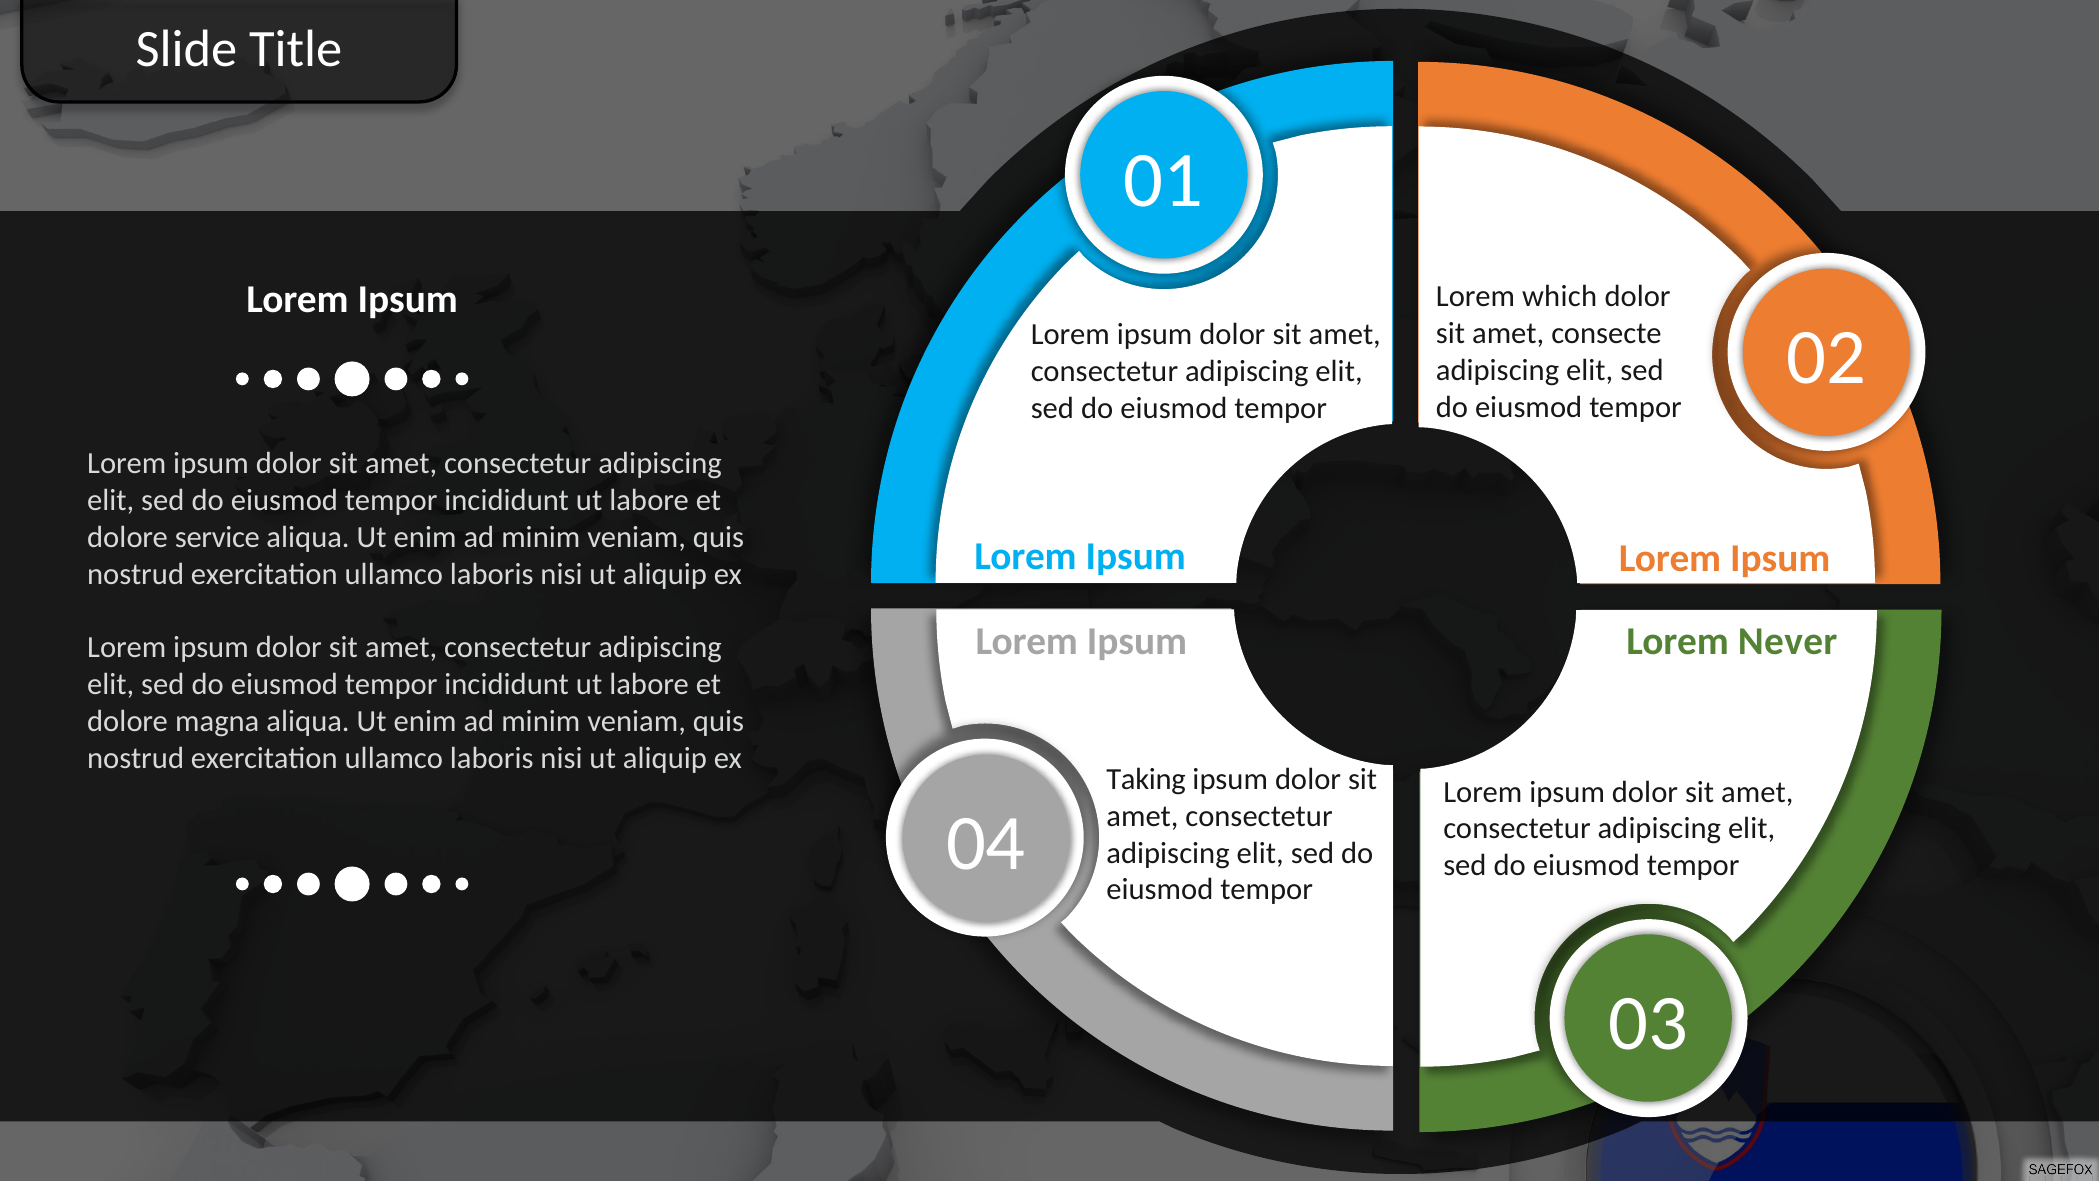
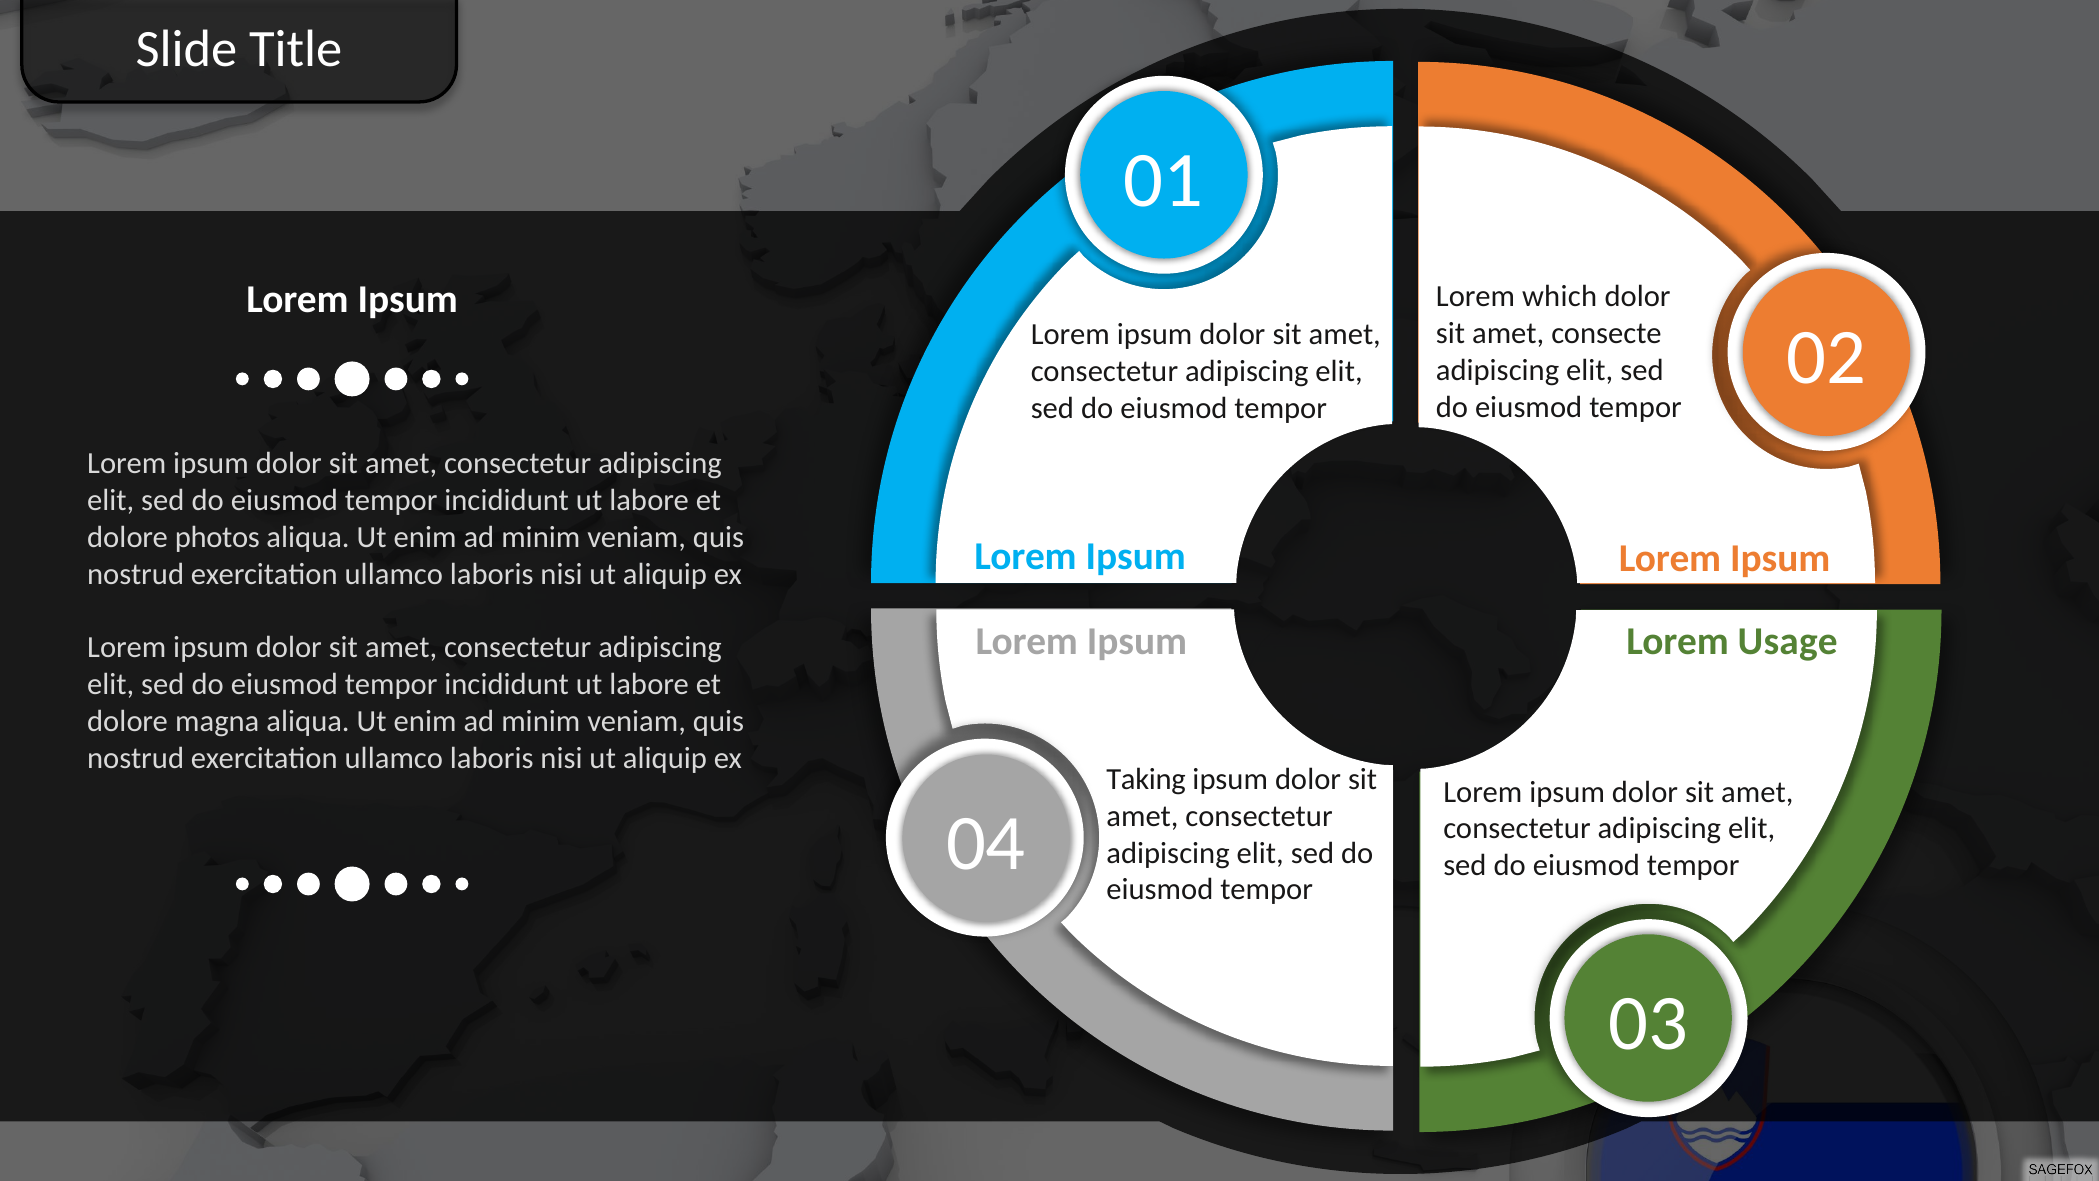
service: service -> photos (217, 537)
Never: Never -> Usage (1788, 641)
